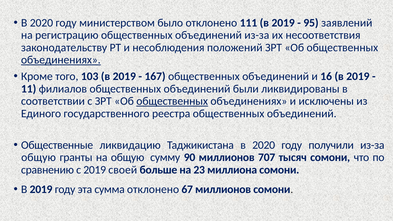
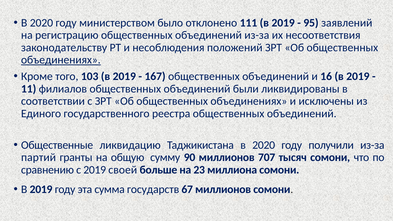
общественных underline: present -> none (172, 101)
общую: общую -> партий (39, 158)
сумма отклонено: отклонено -> государств (153, 189)
